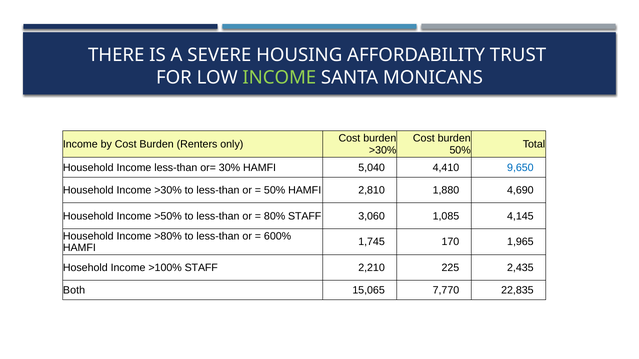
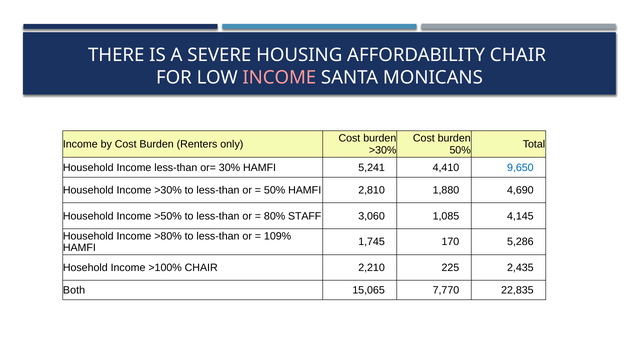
AFFORDABILITY TRUST: TRUST -> CHAIR (518, 55)
INCOME colour: light green -> pink (279, 78)
5,040: 5,040 -> 5,241 (372, 168)
600%: 600% -> 109% (278, 236)
1,965: 1,965 -> 5,286 (520, 242)
>100% STAFF: STAFF -> CHAIR (201, 268)
